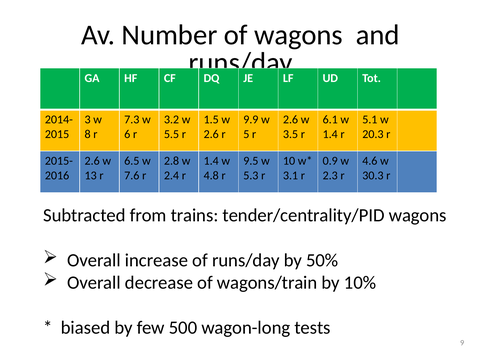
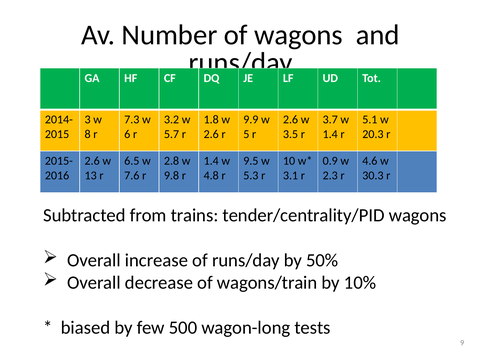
1.5: 1.5 -> 1.8 (211, 119)
6.1: 6.1 -> 3.7 (330, 119)
5.5: 5.5 -> 5.7 (171, 134)
2.4: 2.4 -> 9.8 (171, 176)
